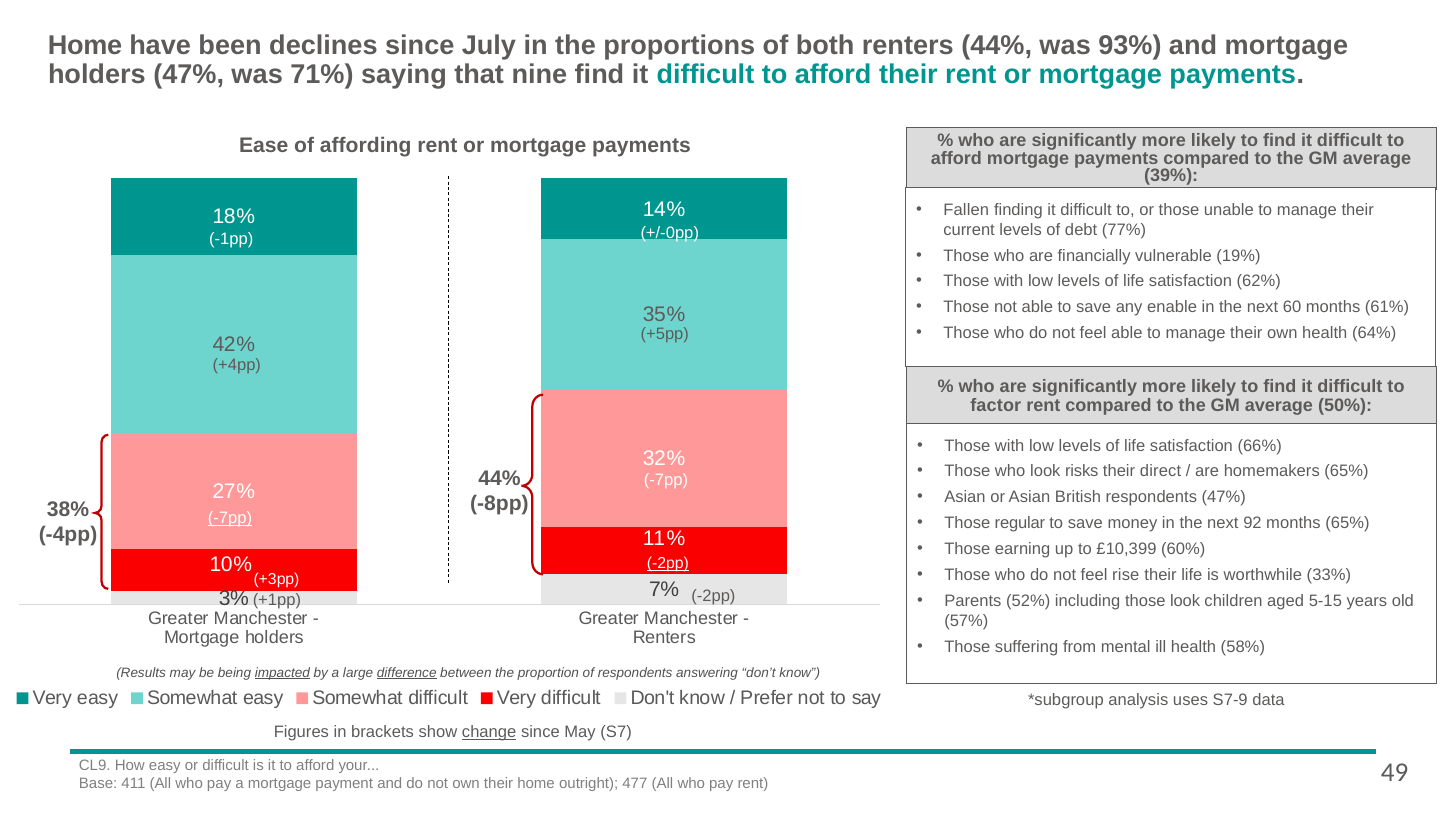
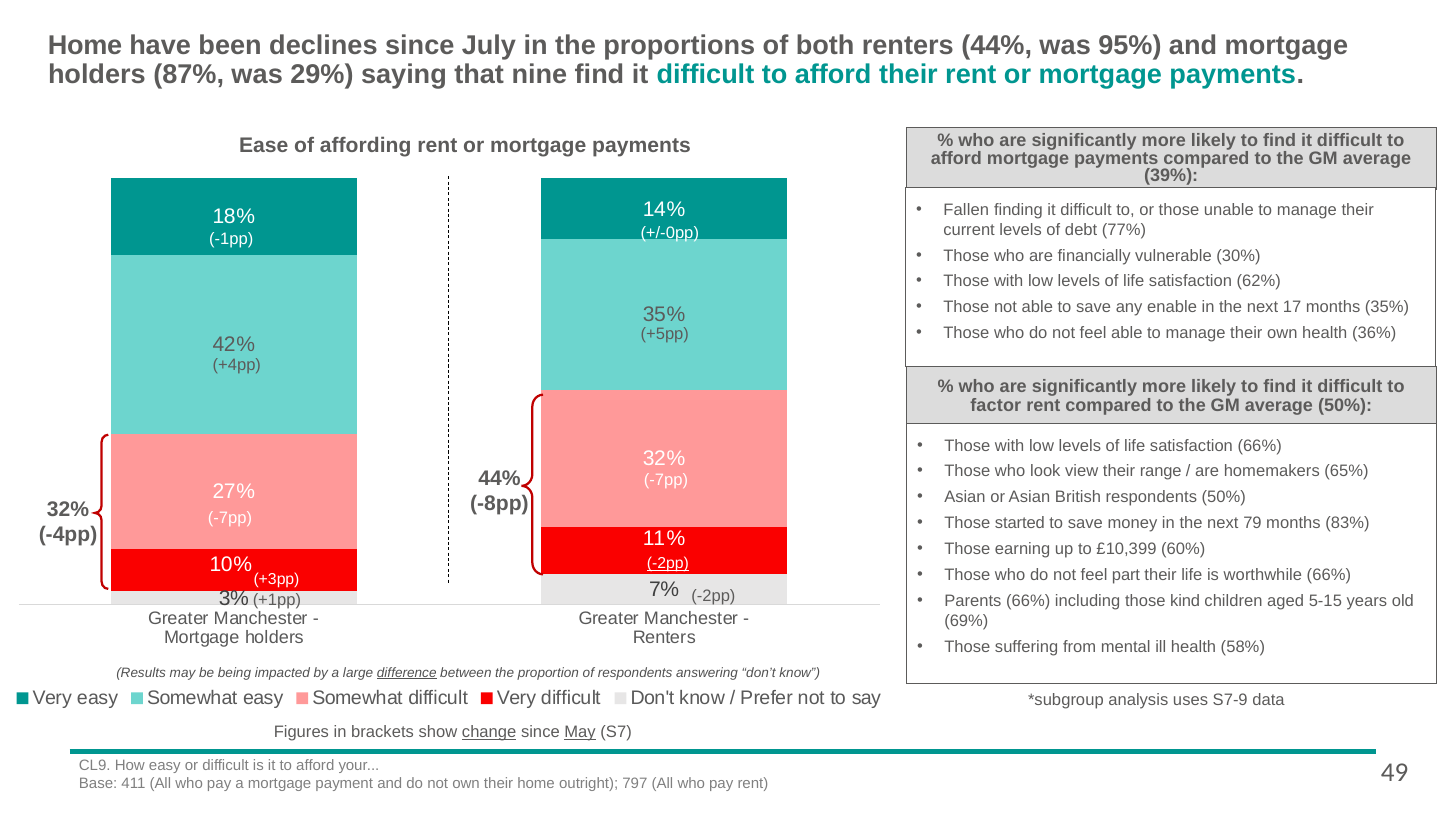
93%: 93% -> 95% (1130, 46)
holders 47%: 47% -> 87% (189, 75)
71%: 71% -> 29% (322, 75)
19%: 19% -> 30% (1238, 256)
60: 60 -> 17 (1292, 307)
months 61%: 61% -> 35% (1387, 307)
64%: 64% -> 36% (1374, 333)
risks: risks -> view (1082, 472)
direct: direct -> range (1161, 472)
respondents 47%: 47% -> 50% (1224, 498)
38%: 38% -> 32% (68, 510)
-7pp underline: present -> none (230, 518)
regular: regular -> started (1020, 523)
92: 92 -> 79 (1252, 523)
months 65%: 65% -> 83% (1347, 523)
rise: rise -> part (1126, 575)
worthwhile 33%: 33% -> 66% (1329, 575)
Parents 52%: 52% -> 66% (1028, 601)
those look: look -> kind (1185, 601)
57%: 57% -> 69% (966, 621)
impacted underline: present -> none (282, 673)
May underline: none -> present (580, 733)
477: 477 -> 797 (635, 784)
